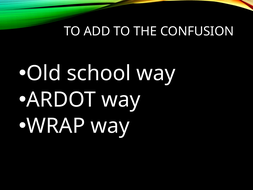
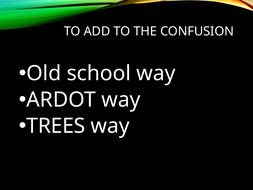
WRAP: WRAP -> TREES (56, 126)
